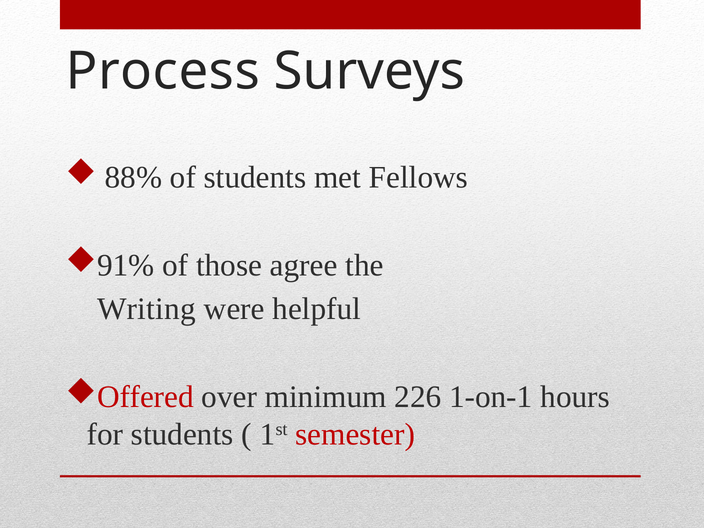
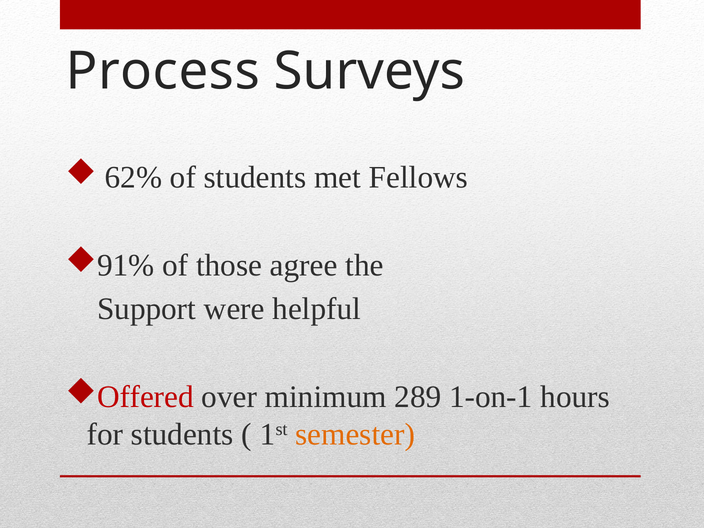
88%: 88% -> 62% (133, 178)
Writing: Writing -> Support (147, 309)
226: 226 -> 289 (418, 397)
semester colour: red -> orange (355, 434)
